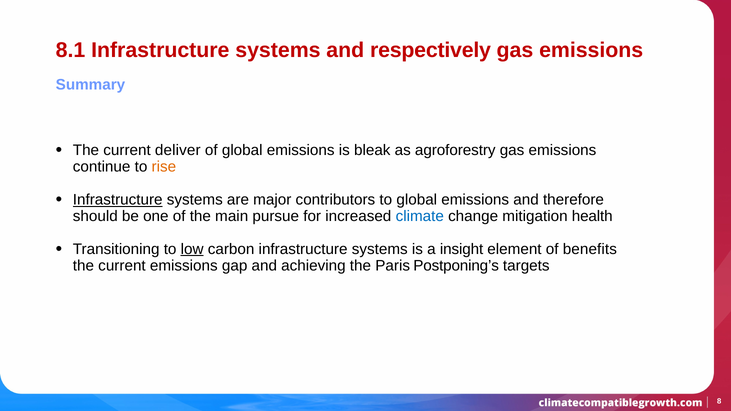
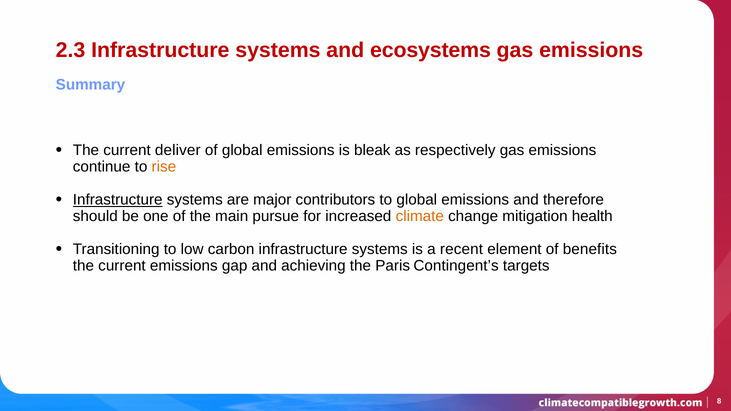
8.1: 8.1 -> 2.3 (71, 50)
respectively: respectively -> ecosystems (430, 50)
agroforestry: agroforestry -> respectively (455, 151)
climate colour: blue -> orange (420, 216)
low underline: present -> none (192, 249)
insight: insight -> recent (461, 249)
Postponing’s: Postponing’s -> Contingent’s (456, 266)
